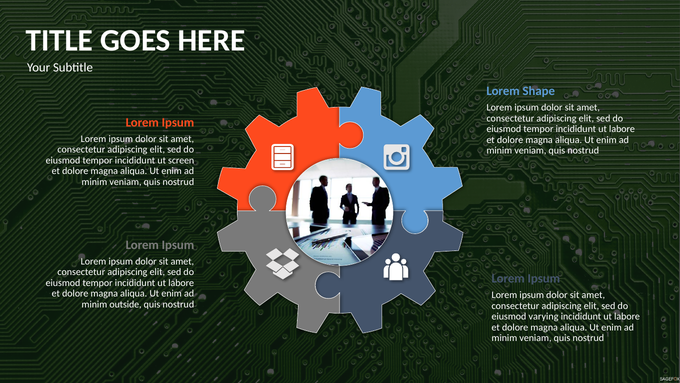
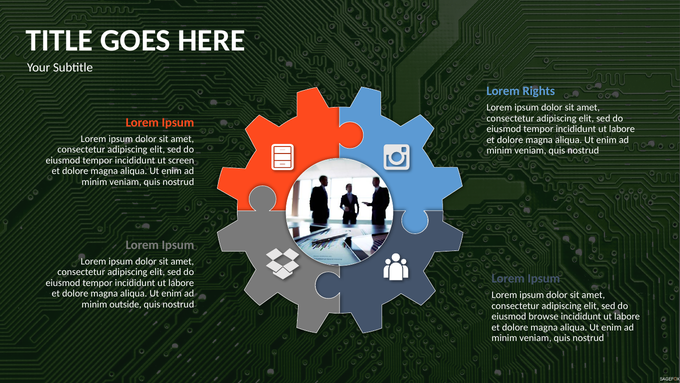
Shape: Shape -> Rights (539, 91)
varying: varying -> browse (544, 316)
